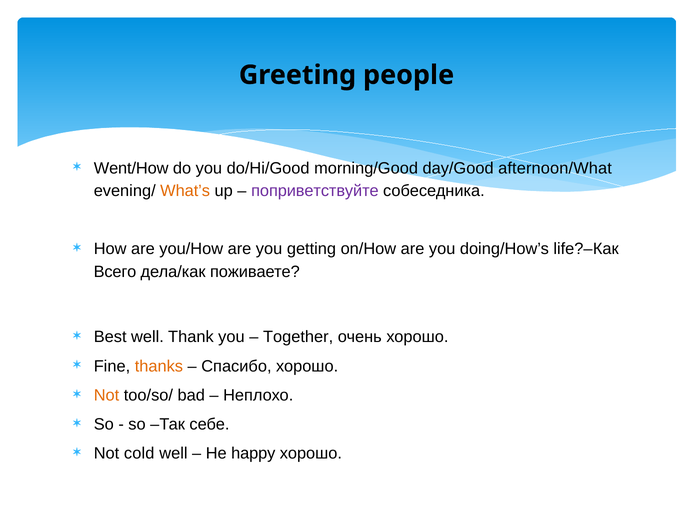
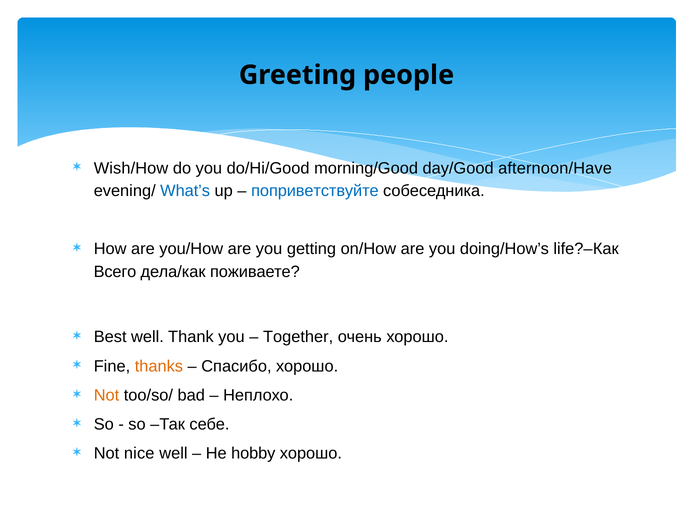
Went/How: Went/How -> Wish/How (131, 168)
afternoon/What: afternoon/What -> afternoon/Have (555, 168)
What’s colour: orange -> blue (185, 191)
поприветствуйте colour: purple -> blue (315, 191)
cold: cold -> nice (139, 453)
happy: happy -> hobby (253, 453)
